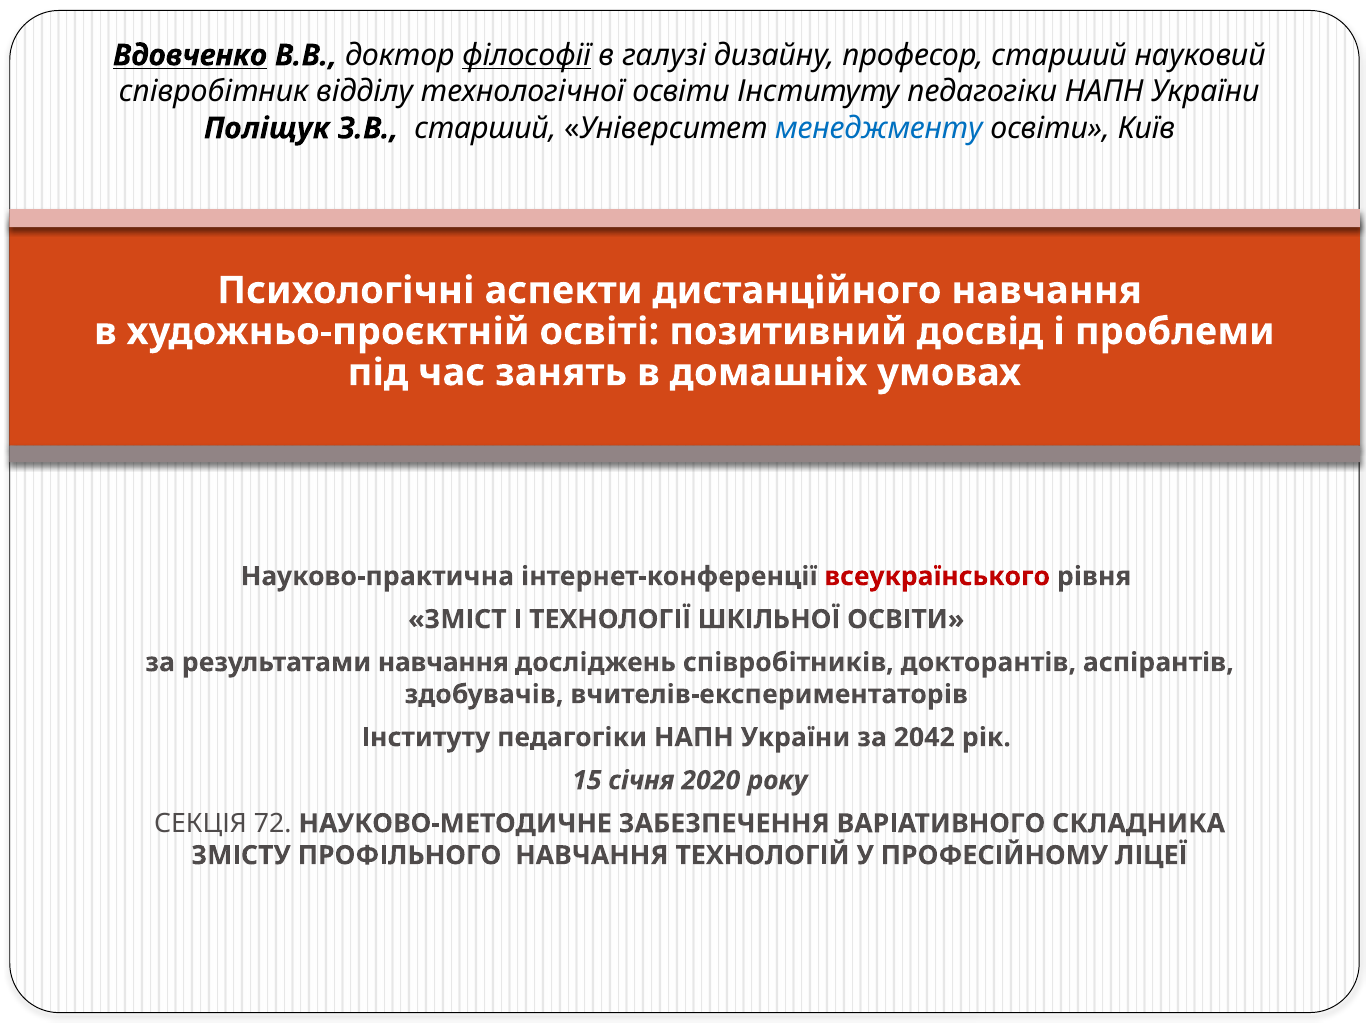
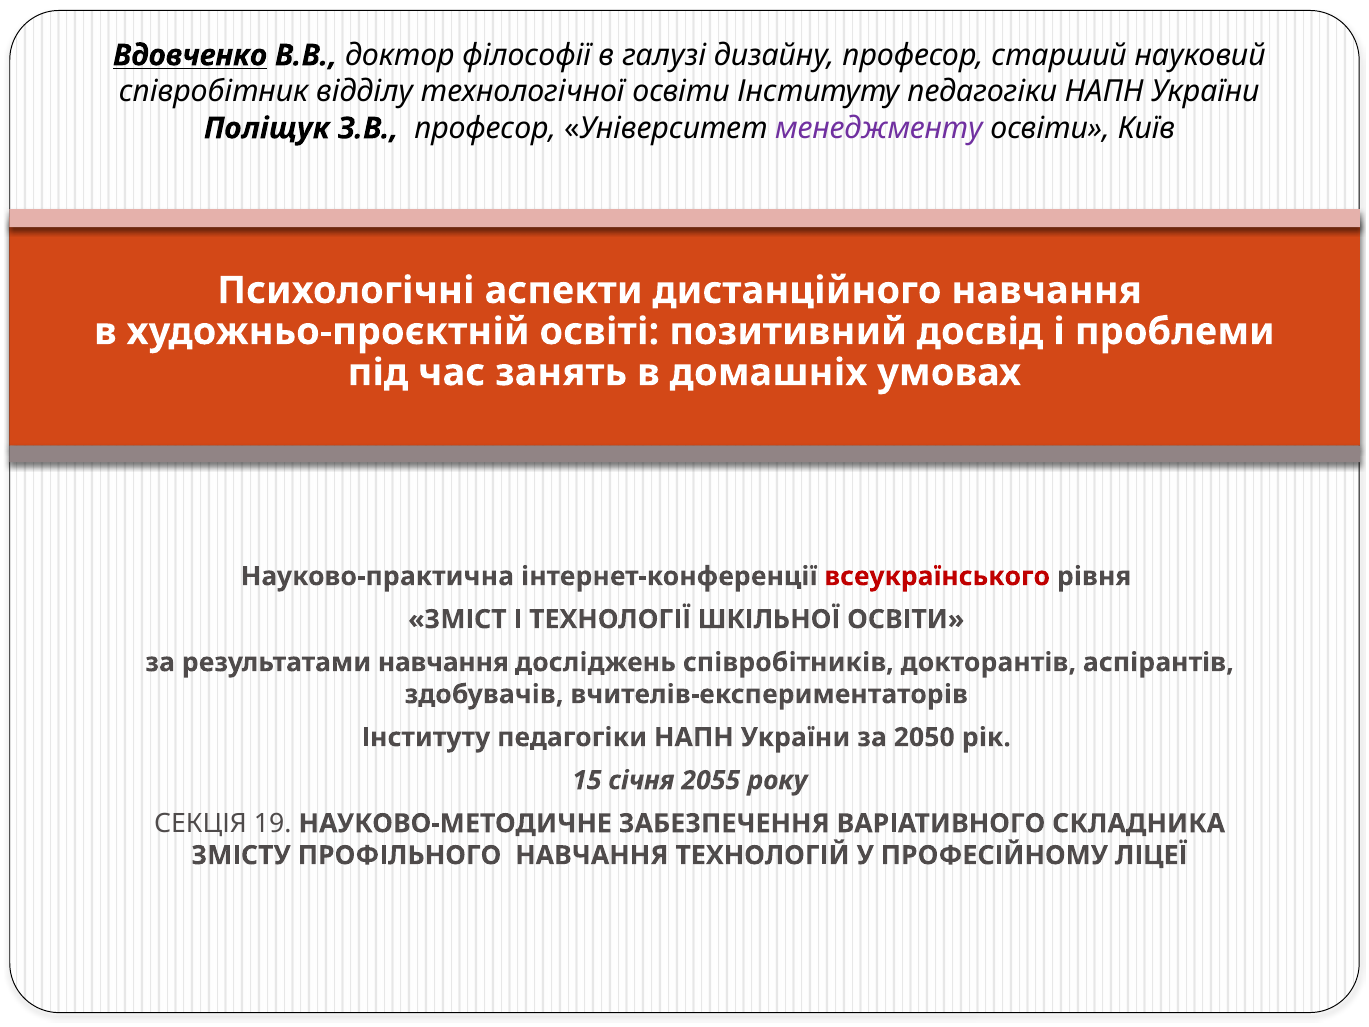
філософії underline: present -> none (527, 55)
З.В старший: старший -> професор (485, 128)
менеджменту colour: blue -> purple (879, 128)
2042: 2042 -> 2050 (924, 737)
2020: 2020 -> 2055 (711, 780)
72: 72 -> 19 (273, 823)
